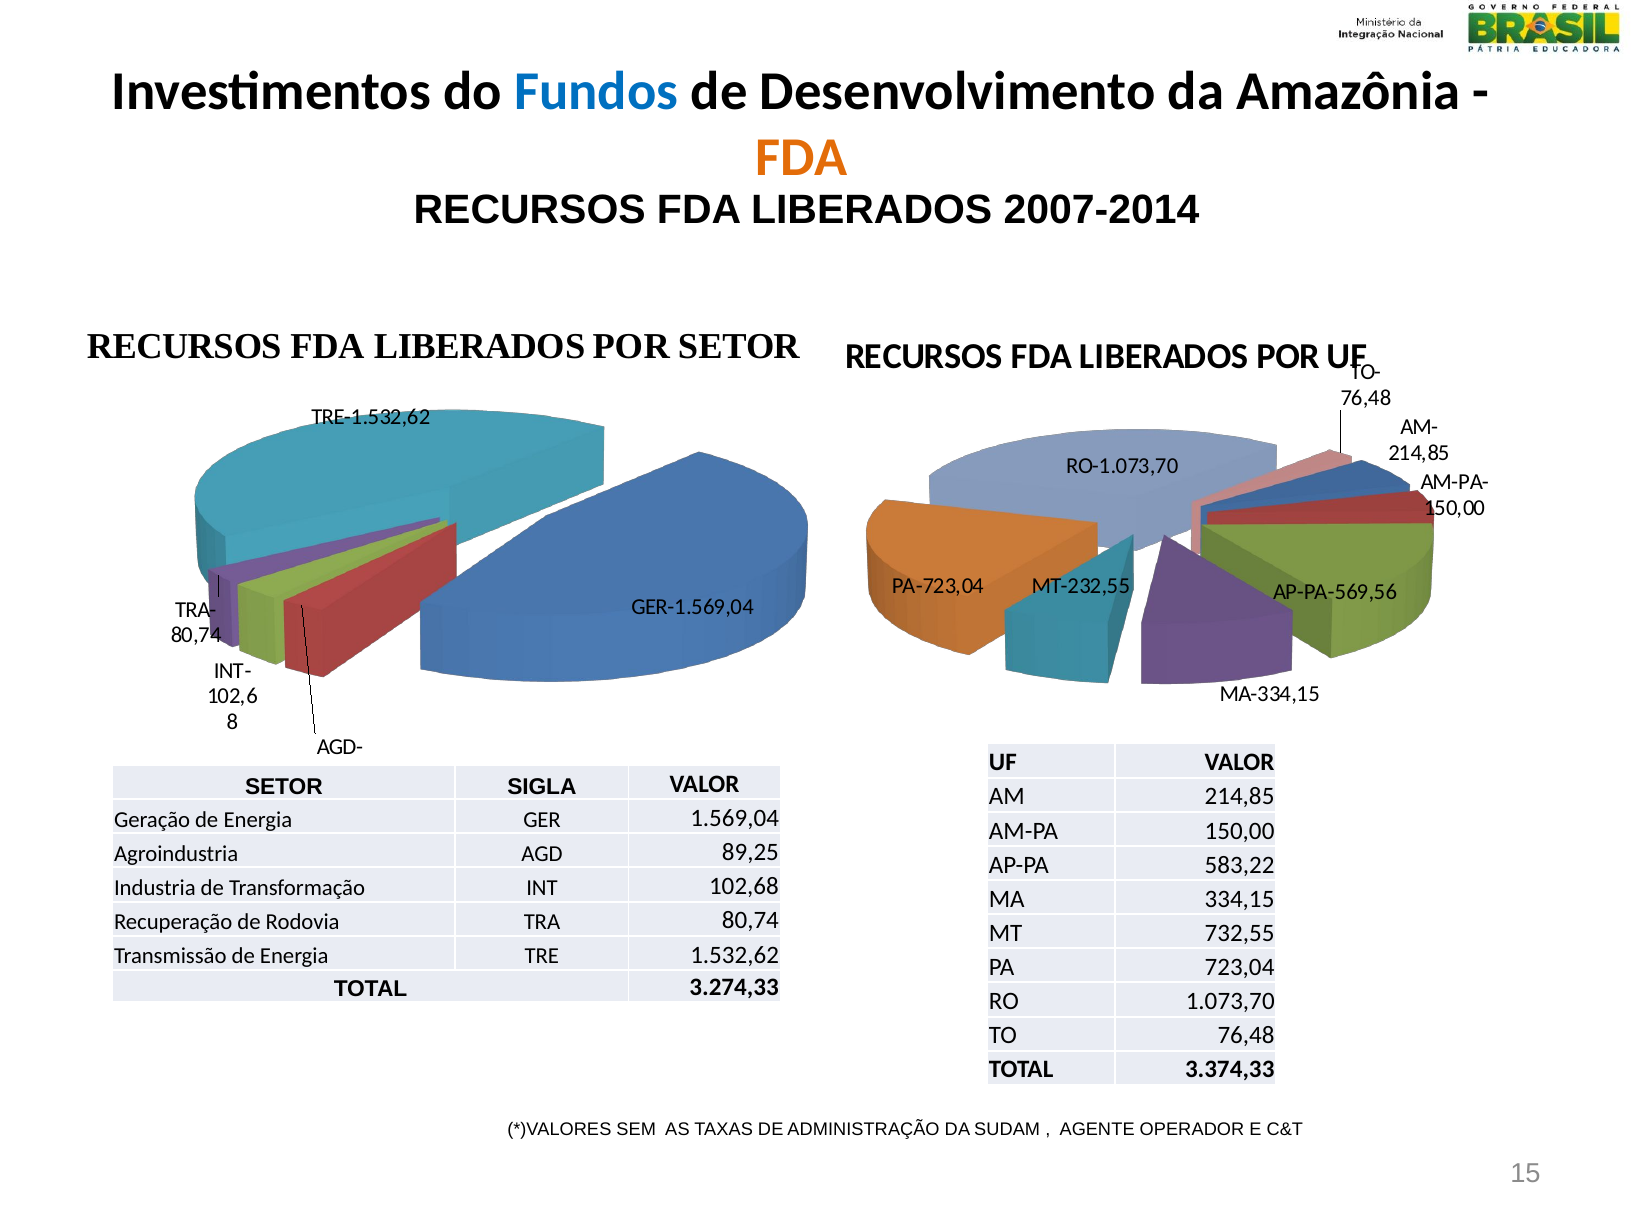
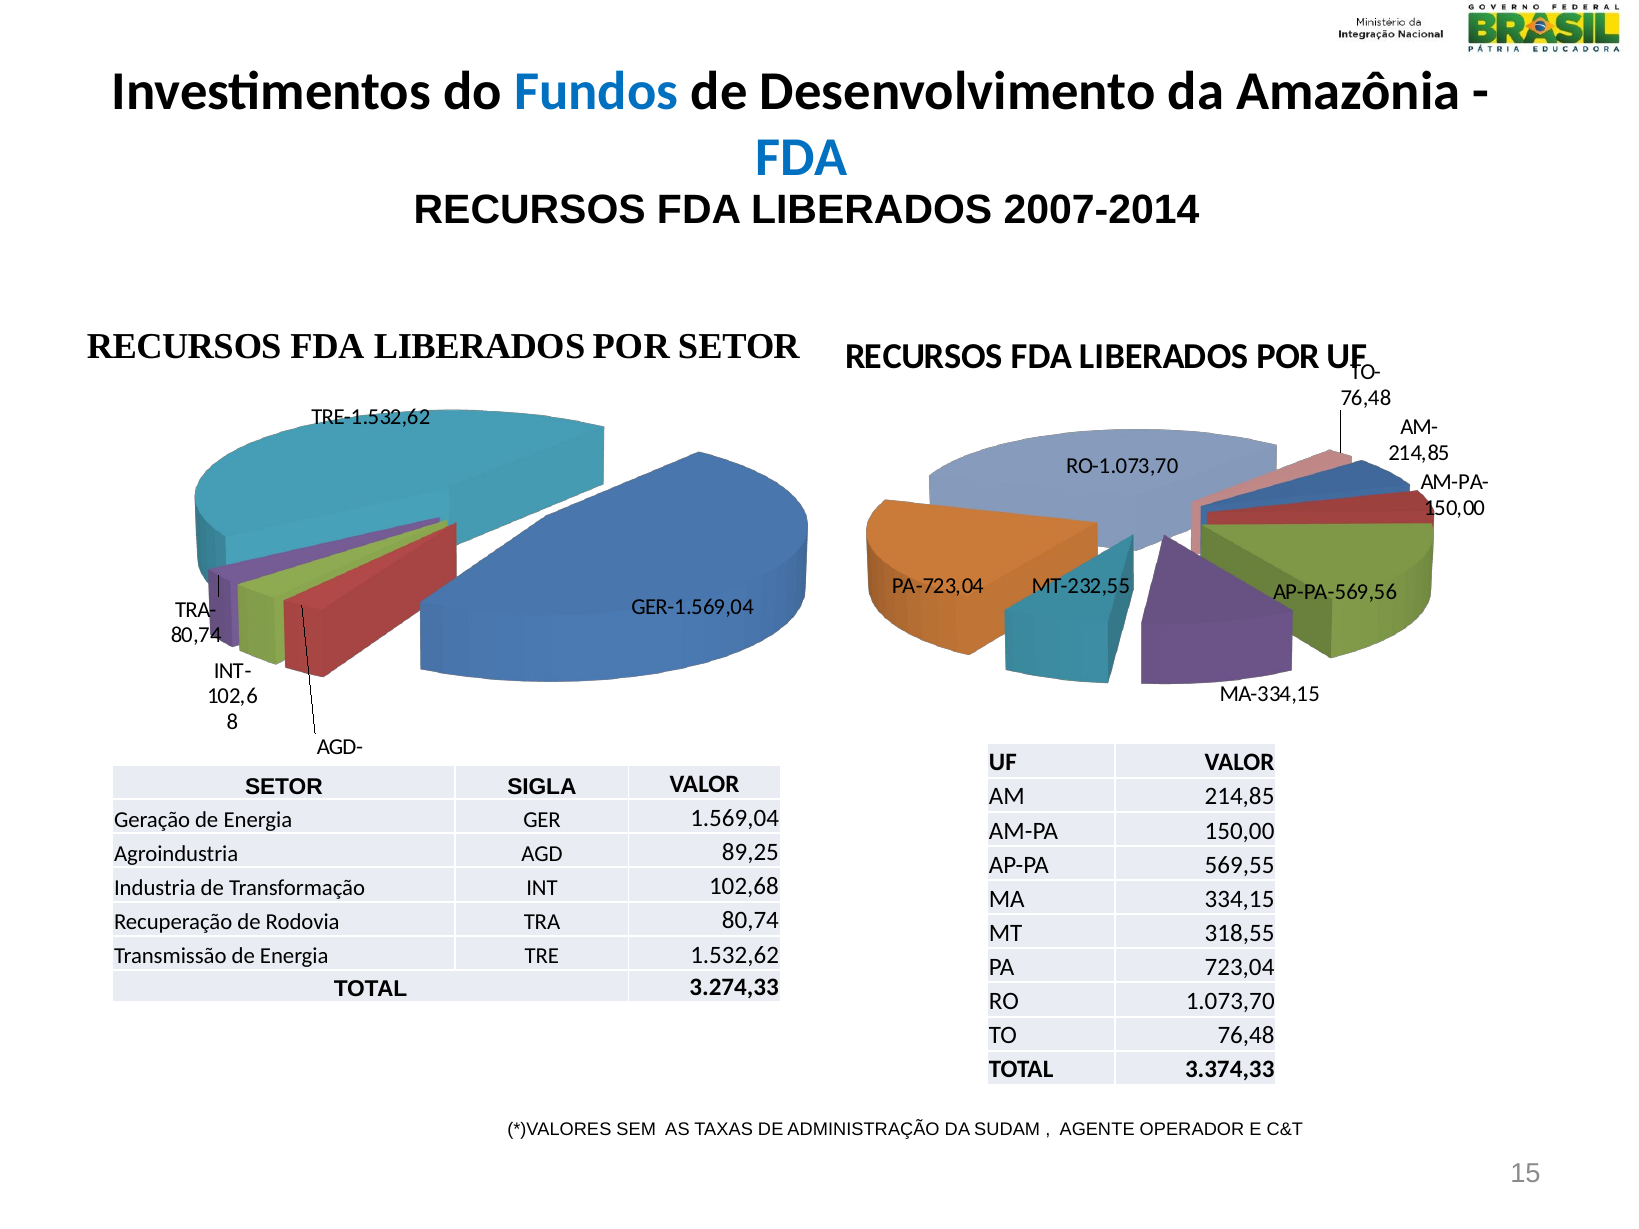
FDA colour: orange -> blue (801, 157)
583,22: 583,22 -> 569,55 (1240, 865)
732,55: 732,55 -> 318,55 (1240, 933)
